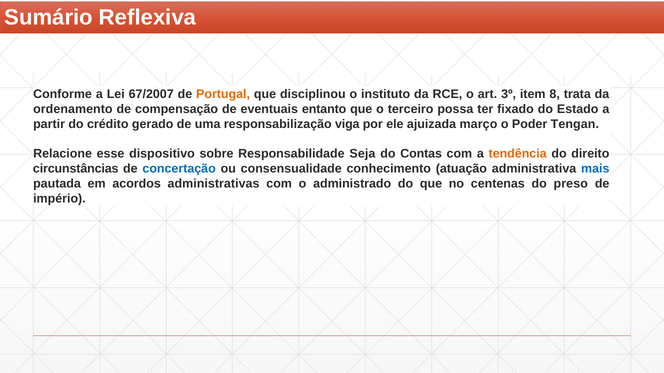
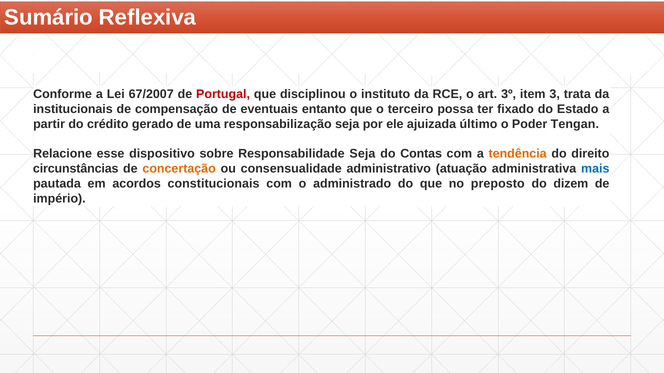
Portugal colour: orange -> red (223, 94)
8: 8 -> 3 (555, 94)
ordenamento: ordenamento -> institucionais (73, 109)
responsabilização viga: viga -> seja (347, 124)
março: março -> último (478, 124)
concertação colour: blue -> orange (179, 169)
conhecimento: conhecimento -> administrativo (389, 169)
administrativas: administrativas -> constitucionais (214, 184)
centenas: centenas -> preposto (498, 184)
preso: preso -> dizem (571, 184)
